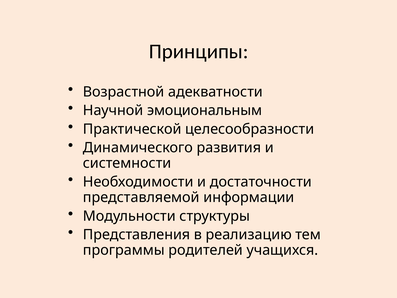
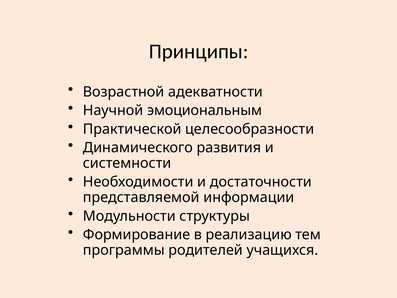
Представления: Представления -> Формирование (137, 235)
